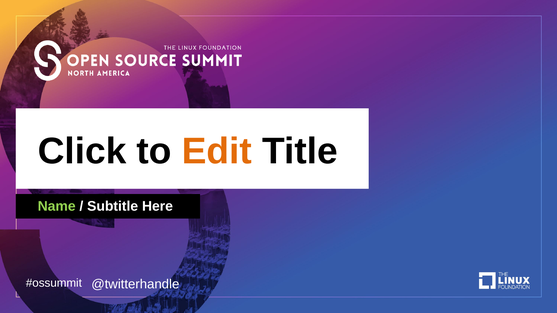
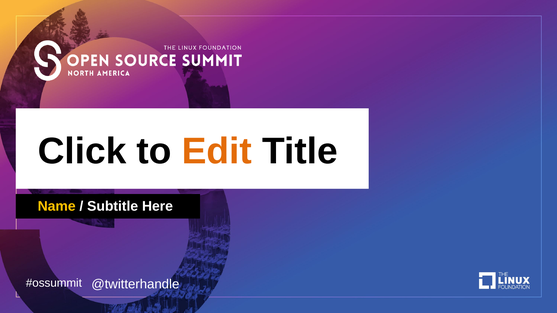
Name colour: light green -> yellow (57, 206)
